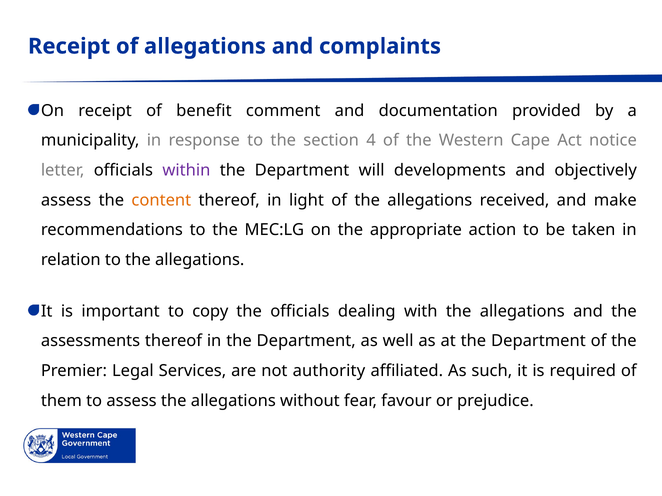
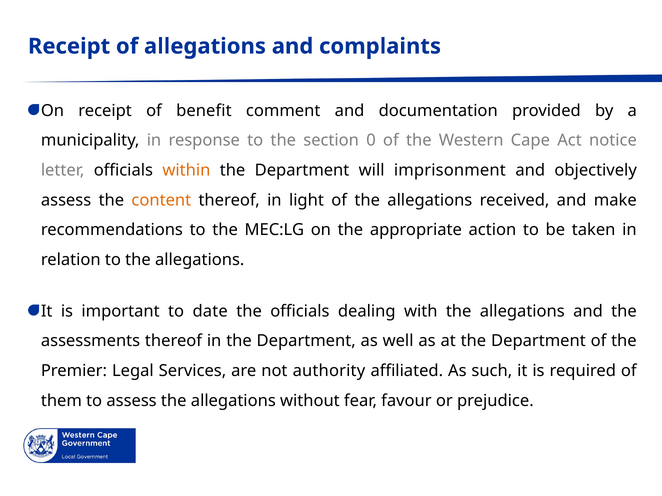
4: 4 -> 0 (371, 141)
within colour: purple -> orange (186, 170)
developments: developments -> imprisonment (450, 170)
copy: copy -> date (210, 312)
